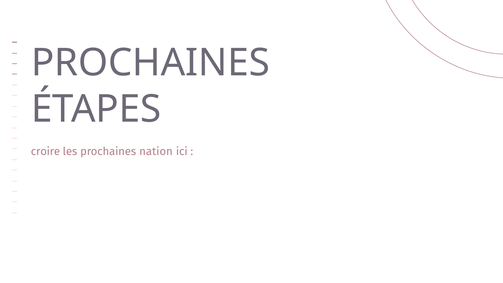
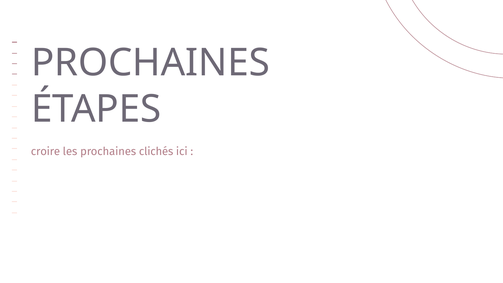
nation: nation -> clichés (156, 151)
